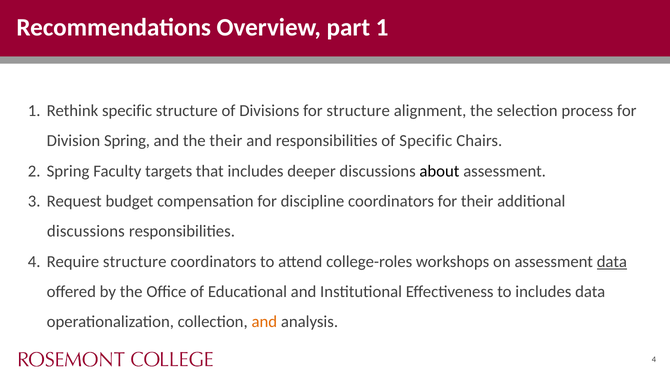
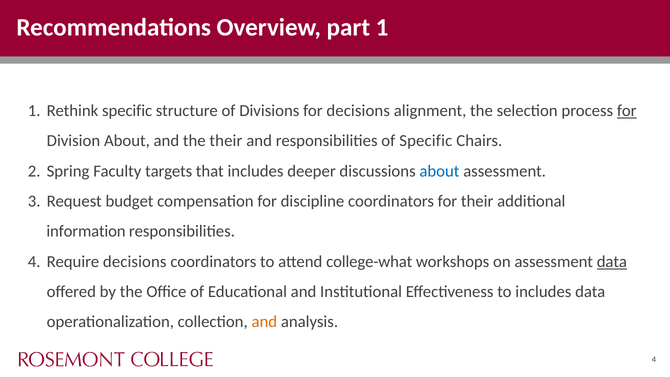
for structure: structure -> decisions (358, 111)
for underline: none -> present (627, 111)
Division Spring: Spring -> About (127, 141)
about colour: black -> blue (439, 171)
discussions: discussions -> information (86, 231)
Require structure: structure -> decisions (135, 261)
college-roles: college-roles -> college-what (369, 261)
